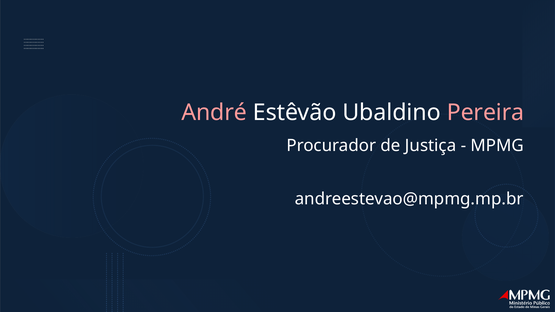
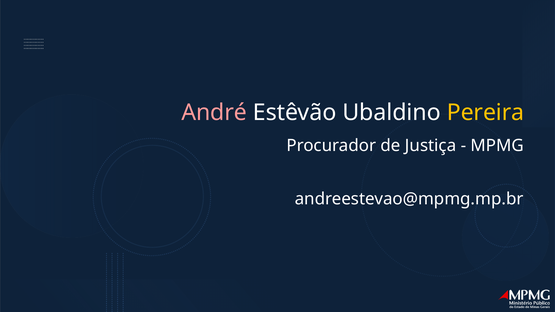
Pereira colour: pink -> yellow (486, 112)
